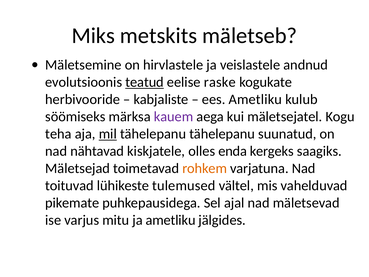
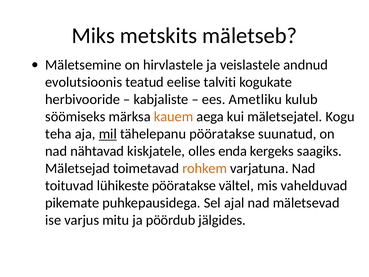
teatud underline: present -> none (145, 82)
raske: raske -> talviti (220, 82)
kauem colour: purple -> orange (174, 117)
tähelepanu tähelepanu: tähelepanu -> pööratakse (222, 134)
lühikeste tulemused: tulemused -> pööratakse (184, 186)
ja ametliku: ametliku -> pöördub (171, 220)
